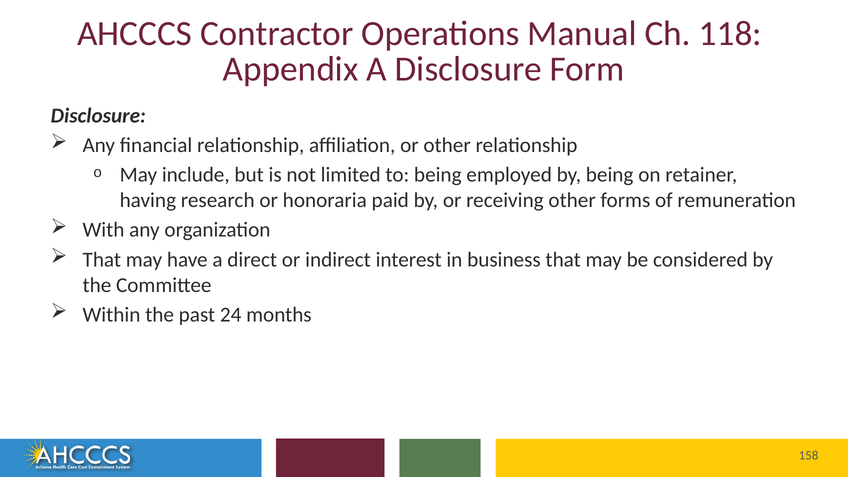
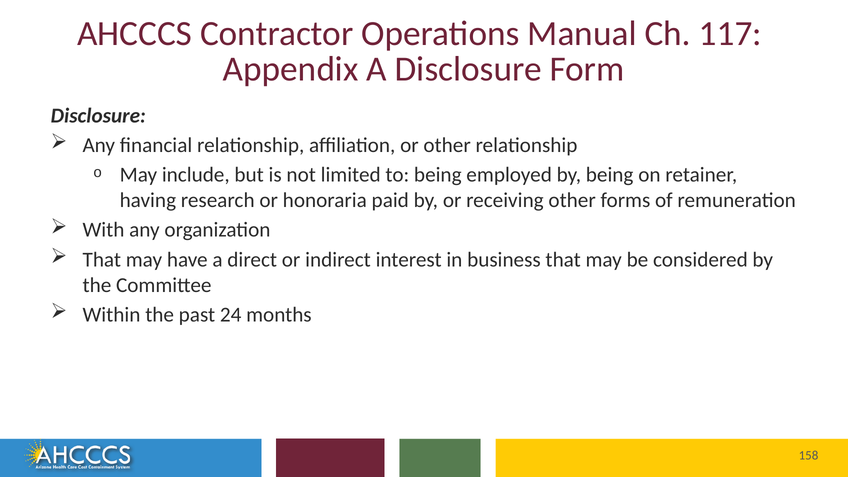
118: 118 -> 117 (730, 34)
